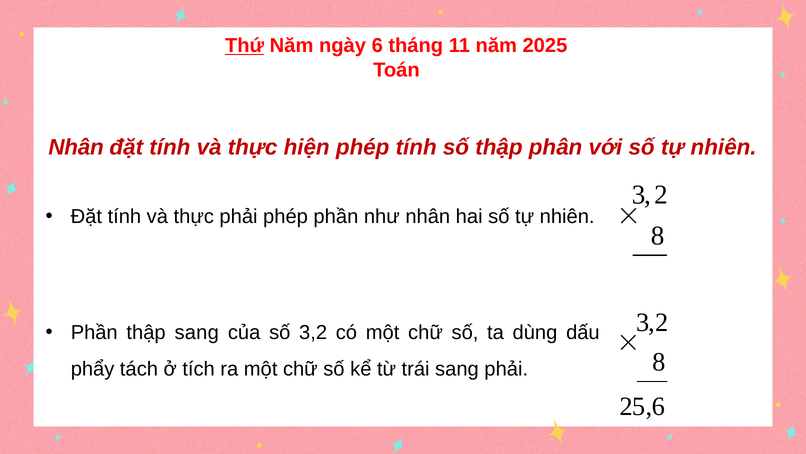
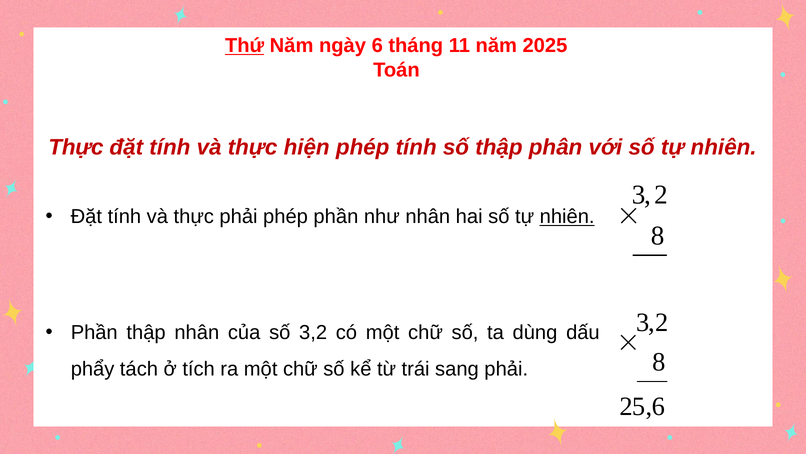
Nhân: Nhân -> Thực (76, 147)
nhiên underline: none -> present (567, 216)
thập sang: sang -> nhân (197, 332)
